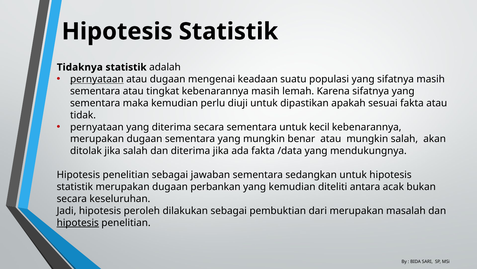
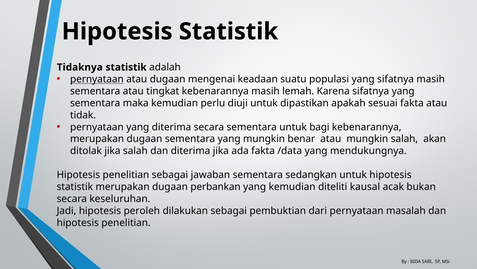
kecil: kecil -> bagi (319, 127)
antara: antara -> kausal (365, 186)
dari merupakan: merupakan -> pernyataan (357, 210)
hipotesis underline: present -> none (78, 222)
